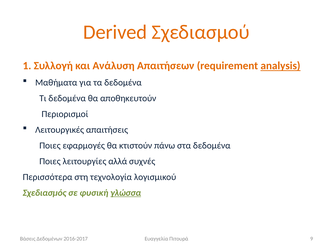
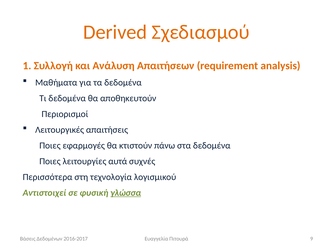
analysis underline: present -> none (280, 66)
αλλά: αλλά -> αυτά (118, 161)
Σχεδιασμός: Σχεδιασμός -> Αντιστοιχεί (44, 193)
